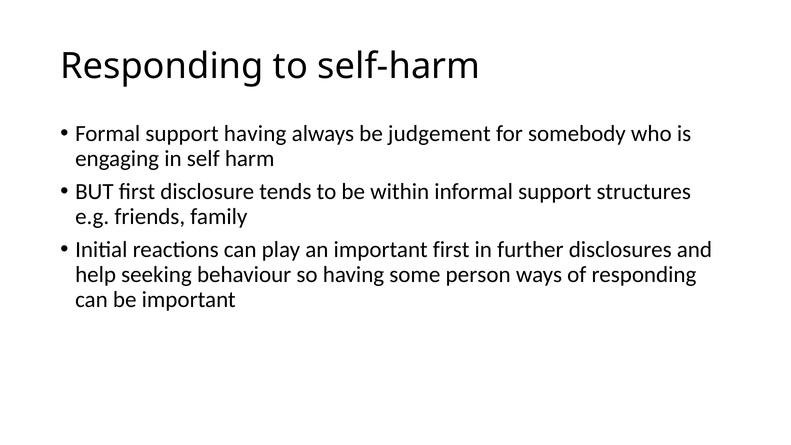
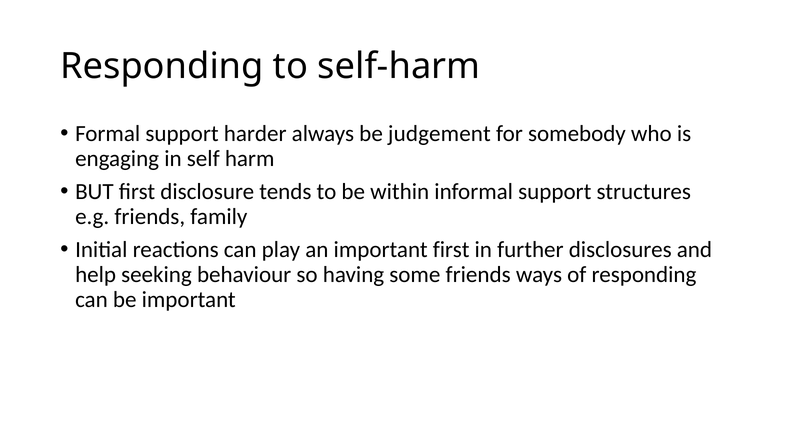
support having: having -> harder (255, 134)
some person: person -> friends (478, 275)
